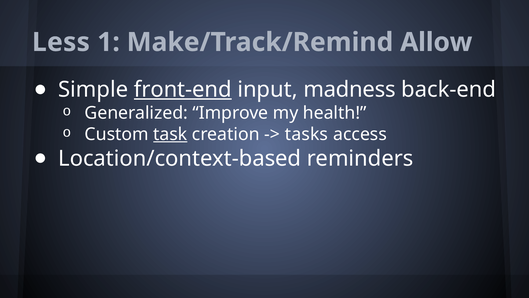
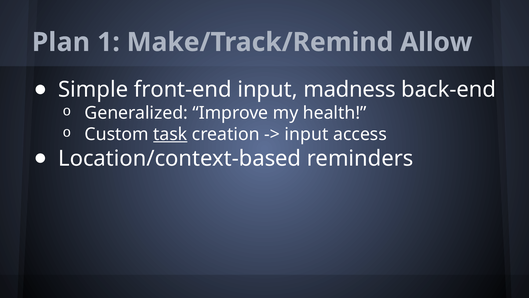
Less: Less -> Plan (61, 42)
front-end underline: present -> none (183, 89)
tasks: tasks -> input (307, 134)
